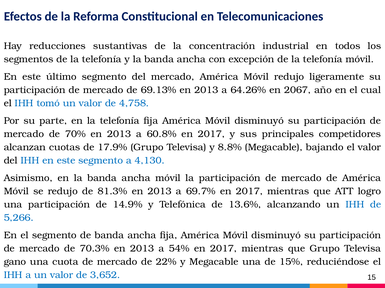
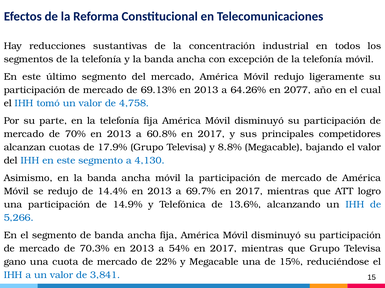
2067: 2067 -> 2077 (298, 90)
81.3%: 81.3% -> 14.4% (112, 192)
3,652: 3,652 -> 3,841 (105, 276)
